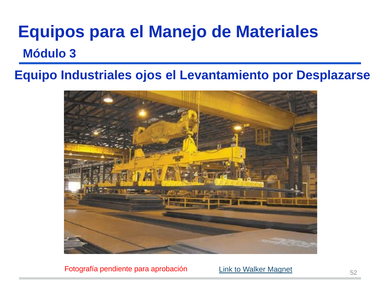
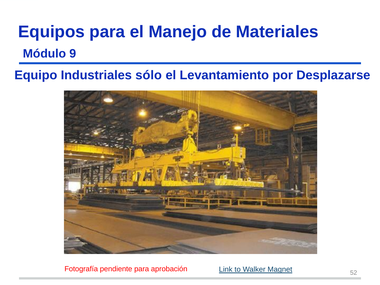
3: 3 -> 9 (73, 54)
ojos: ojos -> sólo (149, 75)
